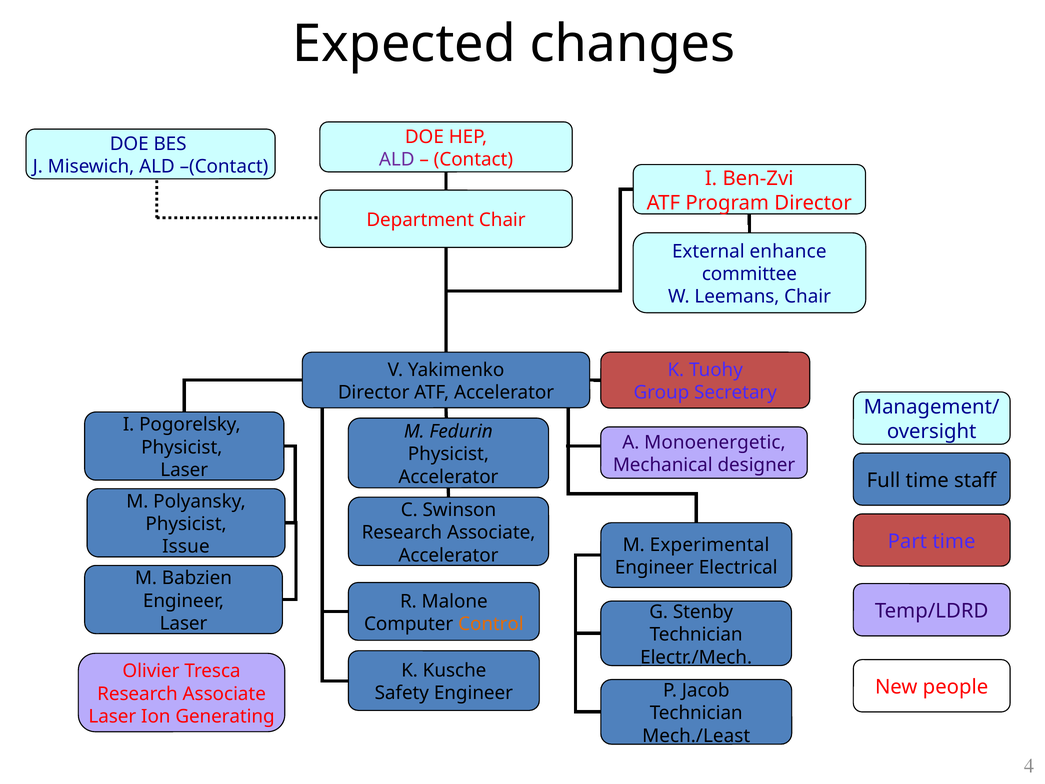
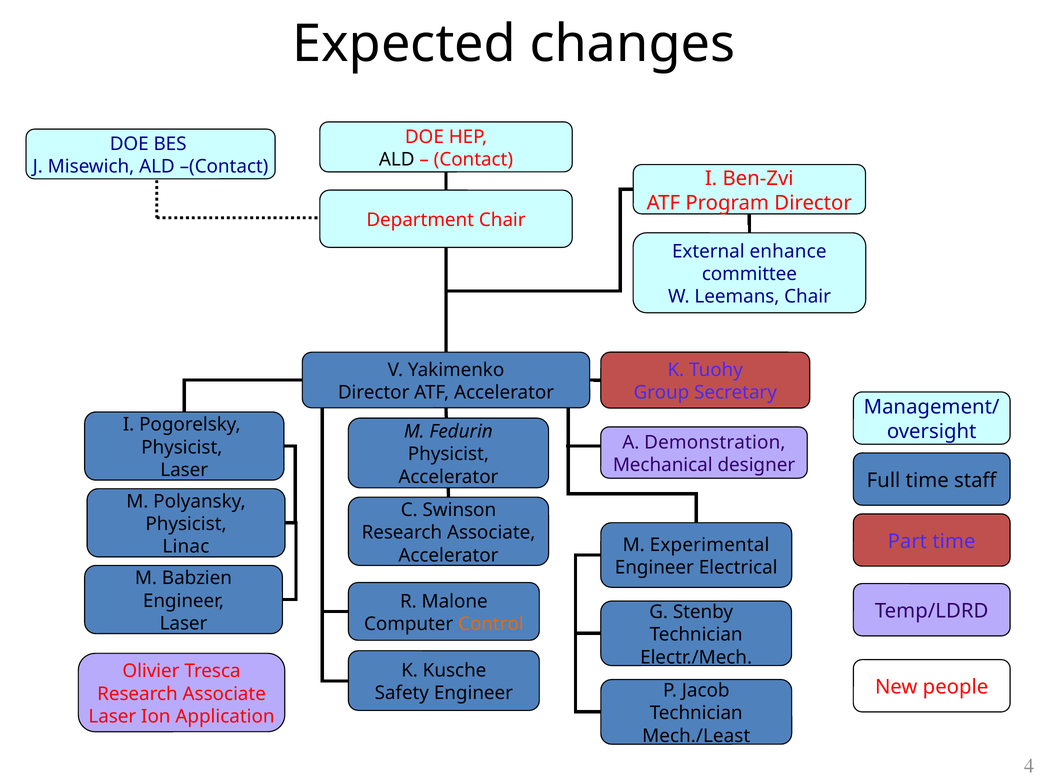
ALD colour: purple -> black (397, 159)
Monoenergetic: Monoenergetic -> Demonstration (715, 442)
Issue: Issue -> Linac (186, 547)
Generating: Generating -> Application (225, 716)
